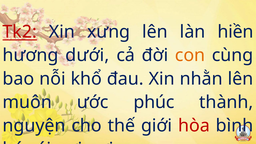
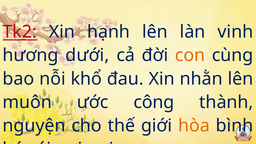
xưng: xưng -> hạnh (109, 32)
hiền: hiền -> vinh (235, 32)
phúc: phúc -> công (154, 102)
hòa colour: red -> orange (194, 126)
